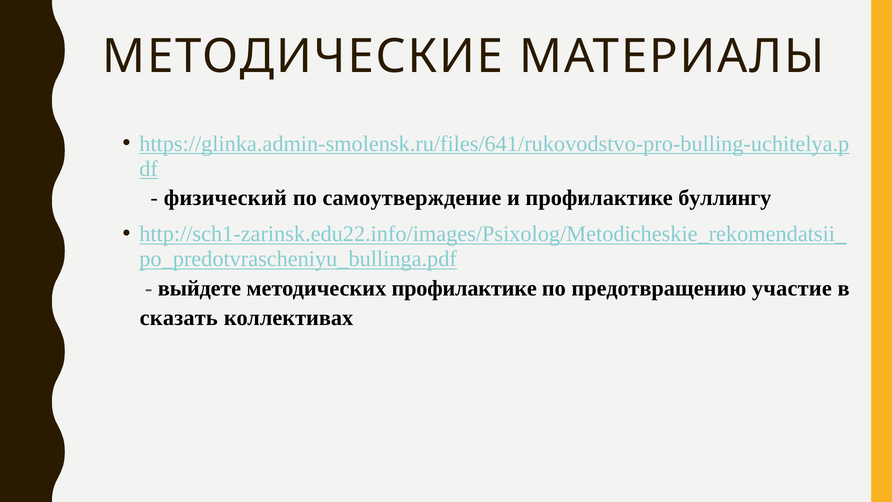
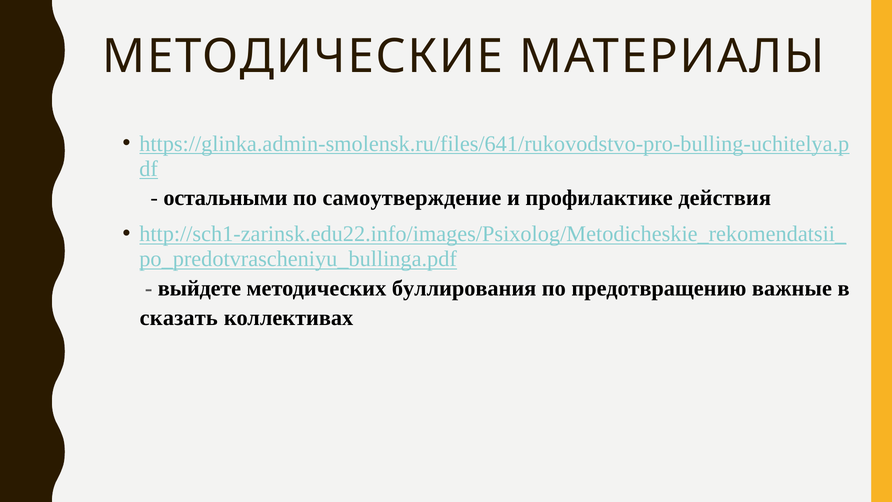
физический: физический -> остальными (225, 198)
буллингу: буллингу -> действия (725, 198)
методических профилактике: профилактике -> буллирования (464, 288)
участие: участие -> важные (792, 288)
